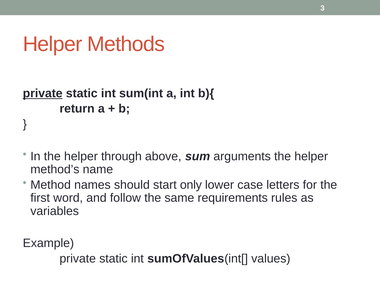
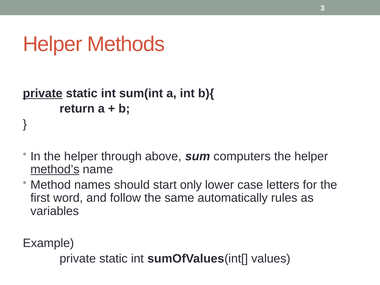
arguments: arguments -> computers (242, 156)
method’s underline: none -> present (55, 169)
requirements: requirements -> automatically (233, 198)
